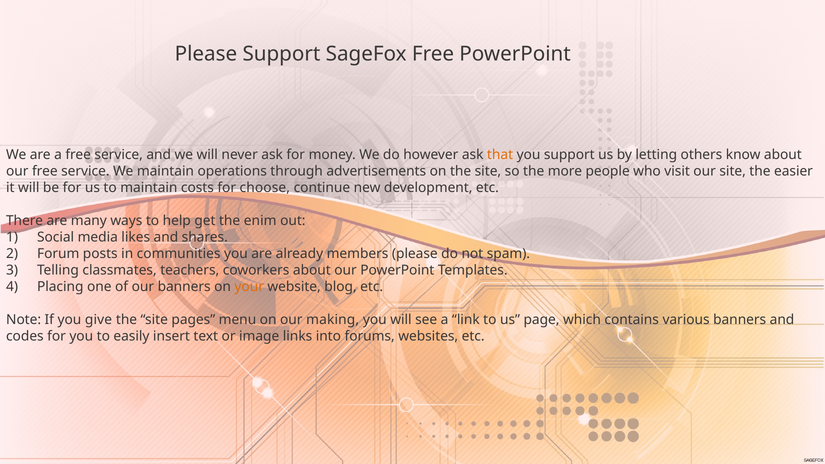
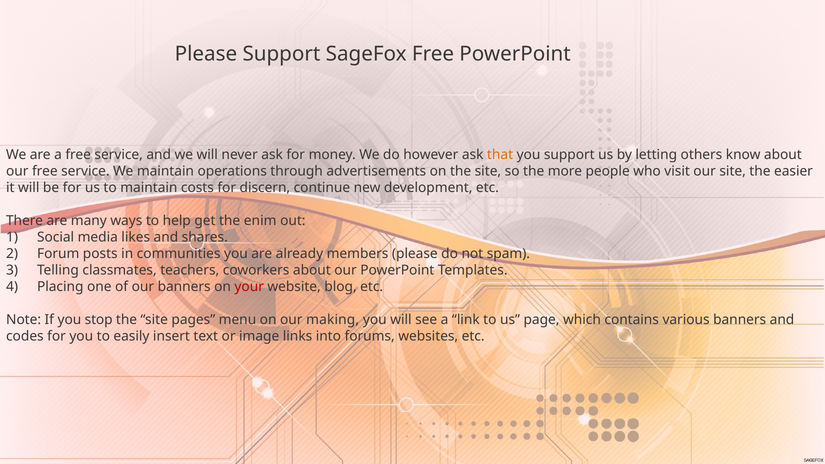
choose: choose -> discern (265, 188)
your colour: orange -> red (249, 287)
give: give -> stop (99, 320)
